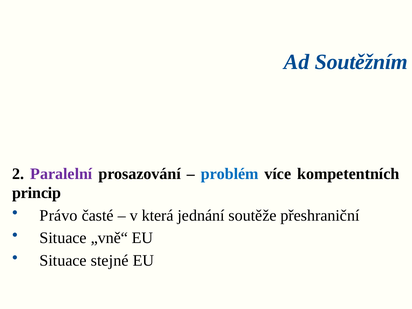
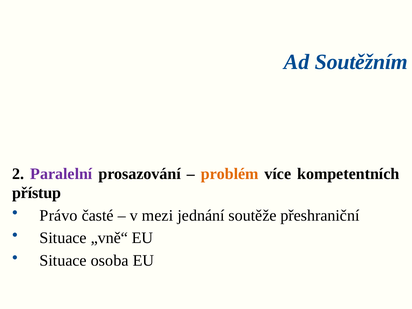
problém colour: blue -> orange (230, 174)
princip: princip -> přístup (37, 193)
která: která -> mezi (158, 215)
stejné: stejné -> osoba (110, 260)
